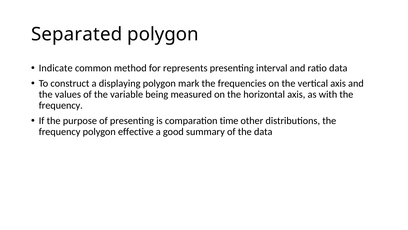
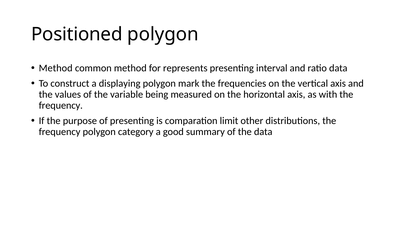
Separated: Separated -> Positioned (77, 34)
Indicate: Indicate -> Method (56, 68)
time: time -> limit (229, 121)
effective: effective -> category (136, 132)
